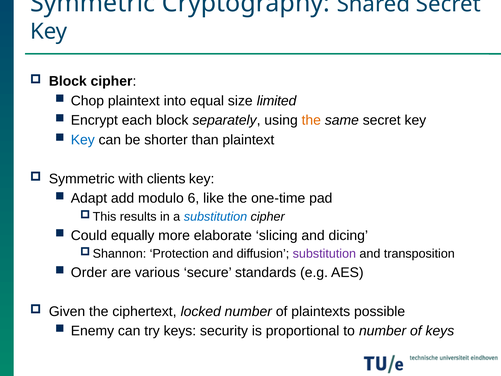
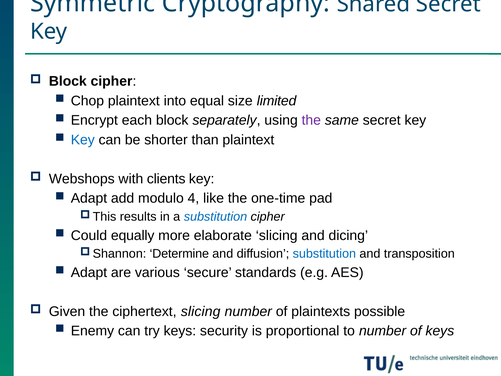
the colour: orange -> purple (311, 120)
Symmetric: Symmetric -> Webshops (82, 179)
6: 6 -> 4 (193, 198)
Protection: Protection -> Determine (179, 254)
substitution colour: purple -> blue (324, 254)
Order: Order -> Adapt (89, 272)
ciphertext locked: locked -> slicing (201, 311)
